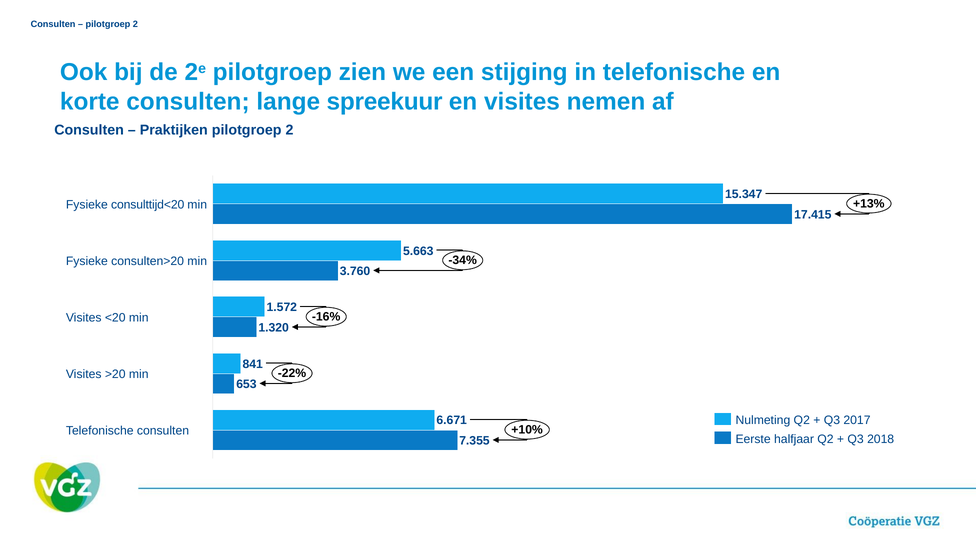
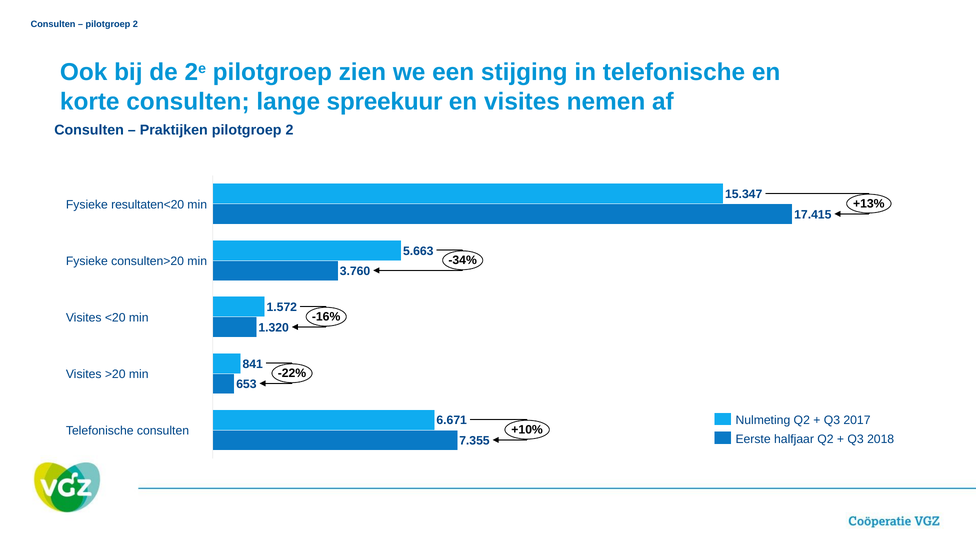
consulttijd<20: consulttijd<20 -> resultaten<20 (148, 205)
